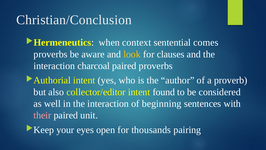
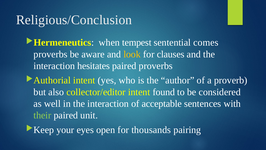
Christian/Conclusion: Christian/Conclusion -> Religious/Conclusion (74, 20)
context: context -> tempest (137, 42)
charcoal: charcoal -> hesitates (94, 66)
beginning: beginning -> acceptable (162, 103)
their colour: pink -> light green (42, 115)
